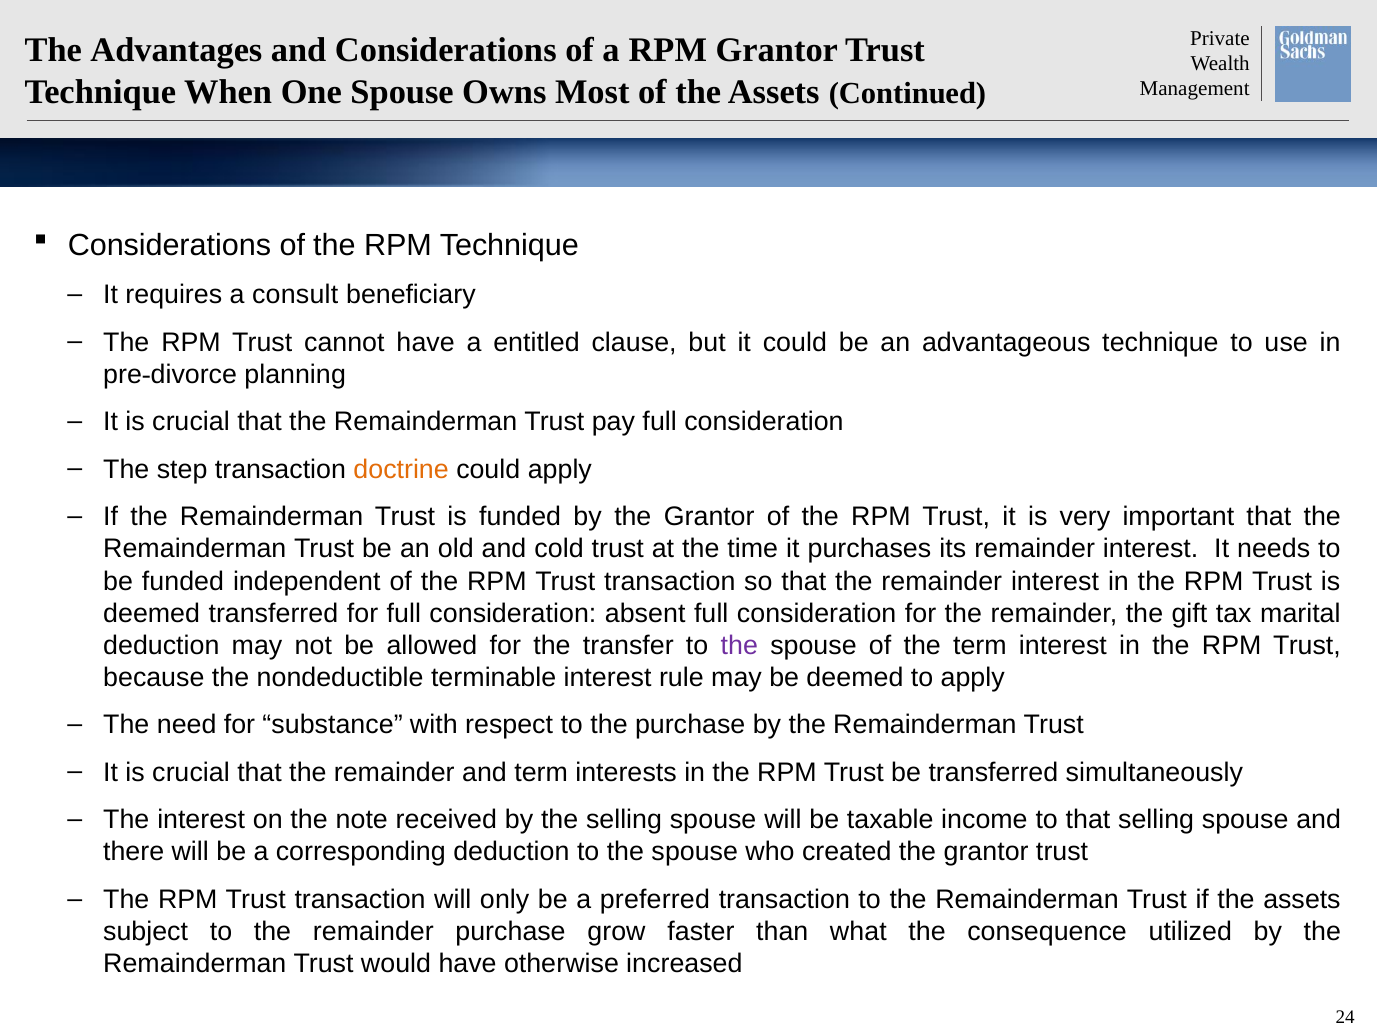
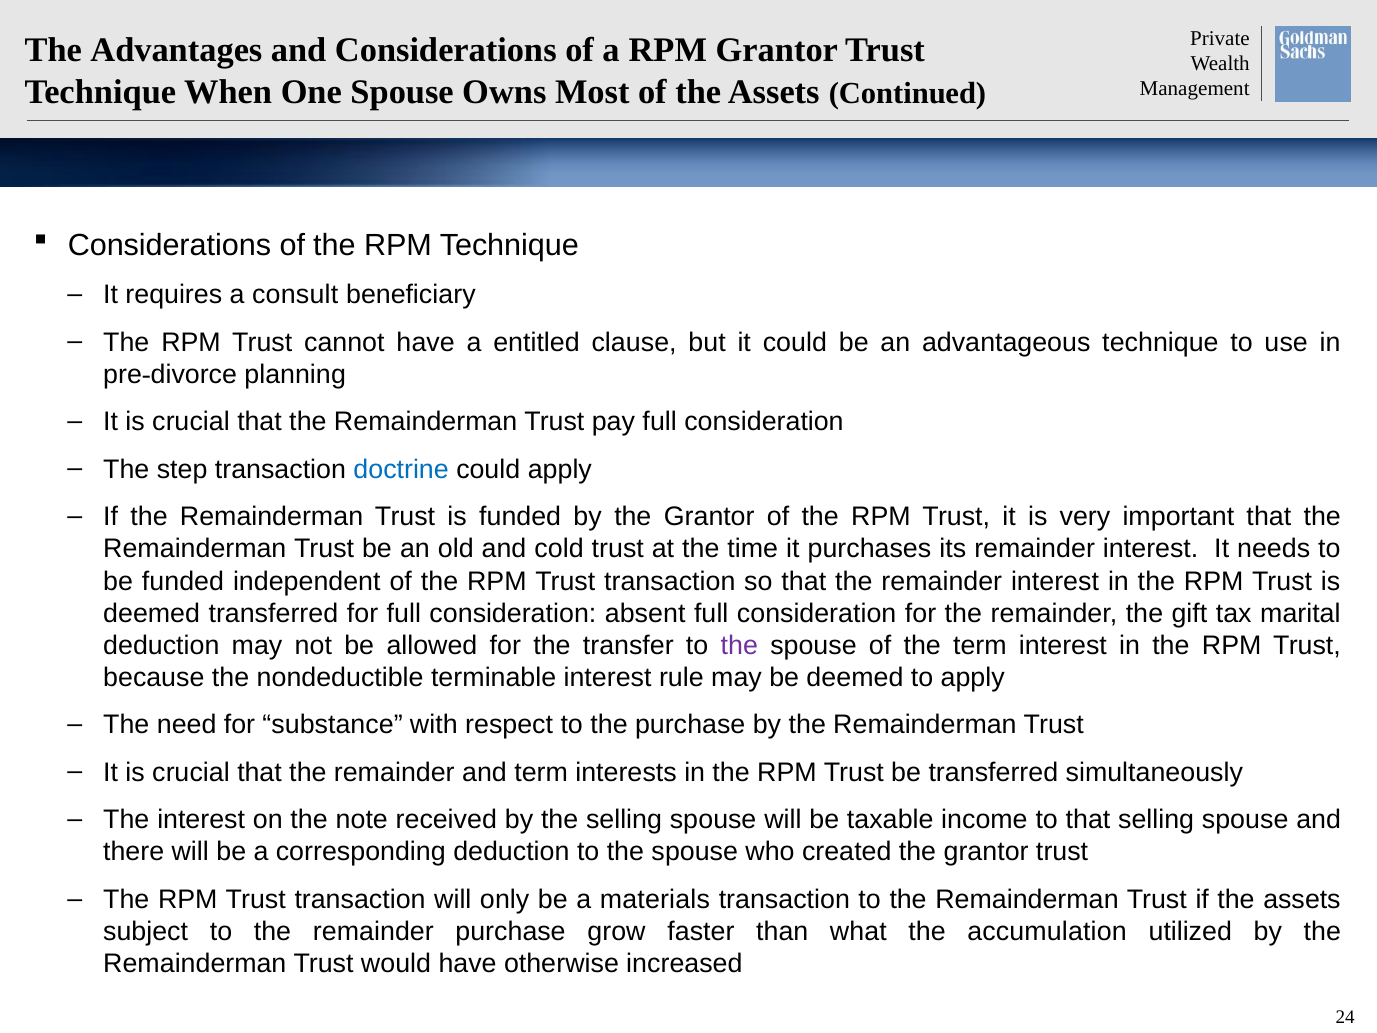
doctrine colour: orange -> blue (401, 469)
preferred: preferred -> materials (655, 899)
consequence: consequence -> accumulation (1047, 932)
